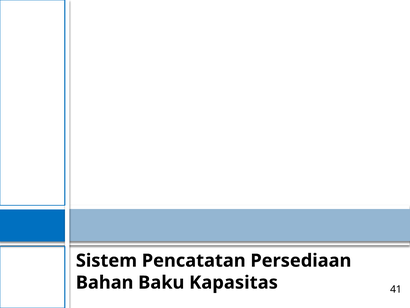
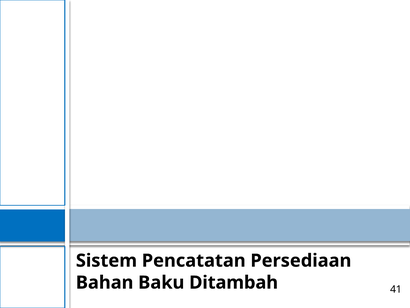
Kapasitas: Kapasitas -> Ditambah (234, 282)
